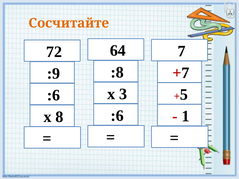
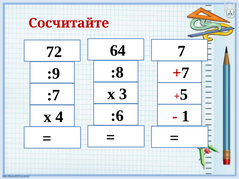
Сосчитайте colour: orange -> red (69, 23)
:6: :6 -> :7 (53, 95)
8: 8 -> 4 (59, 117)
